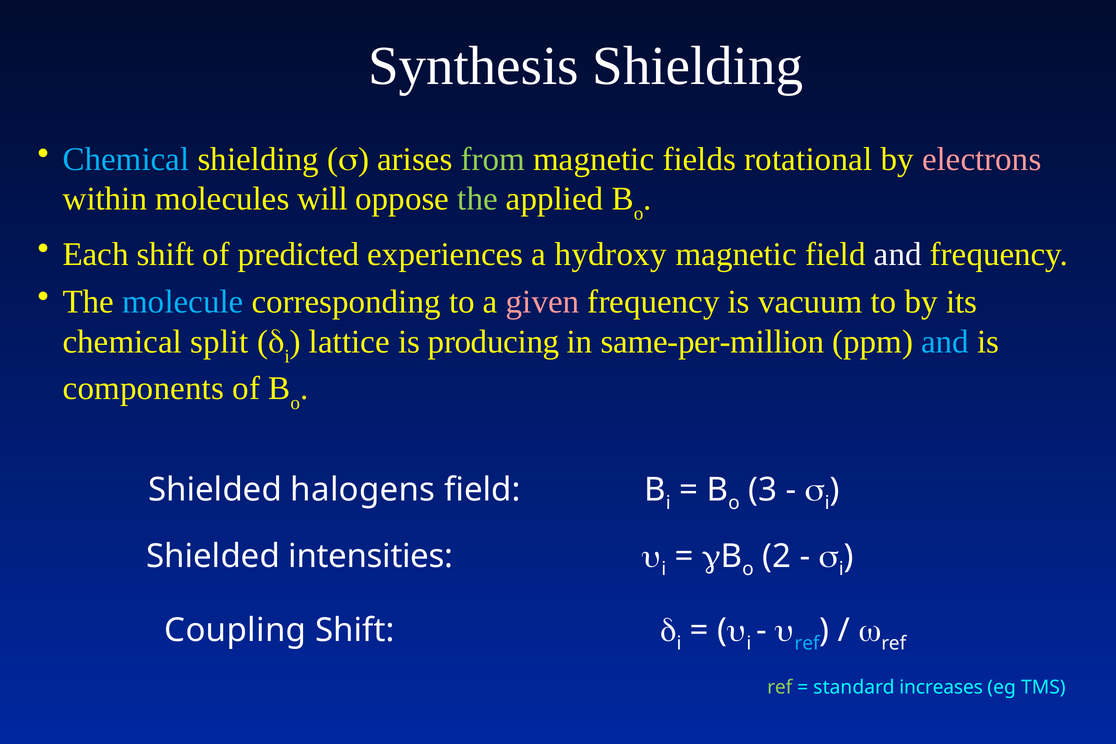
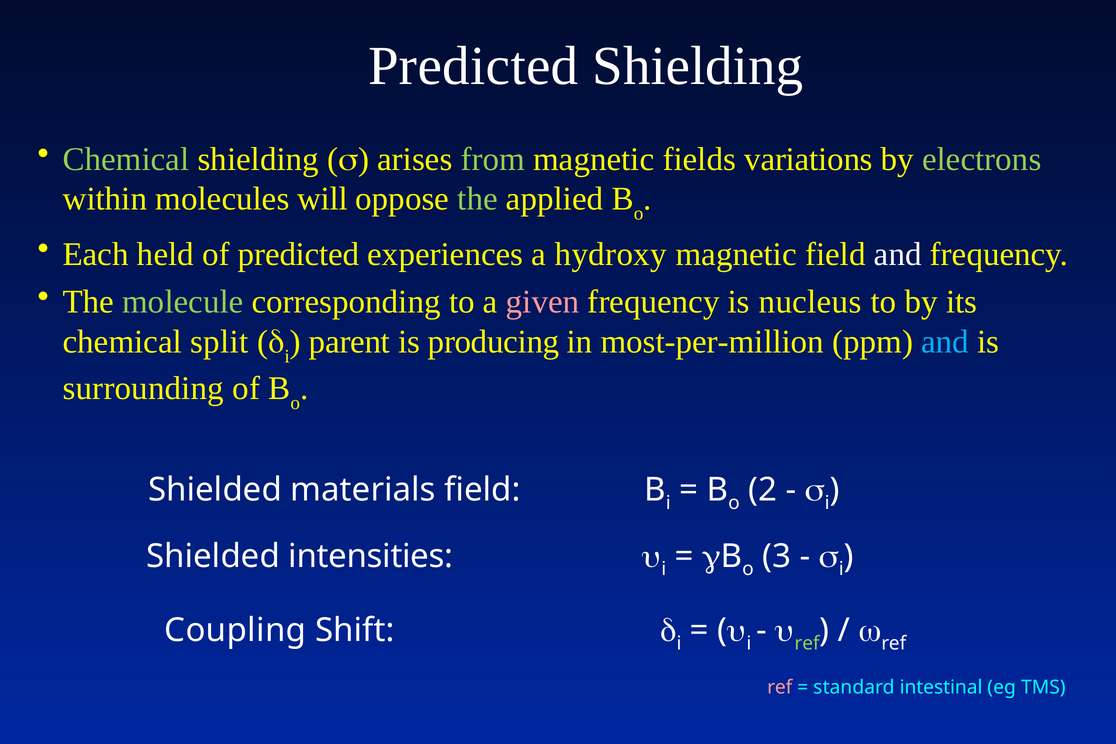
Synthesis: Synthesis -> Predicted (473, 66)
Chemical colour: light blue -> light green (126, 159)
rotational: rotational -> variations (808, 159)
electrons colour: pink -> light green (982, 159)
Each shift: shift -> held (165, 254)
molecule colour: light blue -> light green (183, 302)
vacuum: vacuum -> nucleus (810, 302)
lattice: lattice -> parent (349, 342)
same-per-million: same-per-million -> most-per-million (712, 342)
components: components -> surrounding (143, 389)
halogens: halogens -> materials (363, 490)
3: 3 -> 2 (763, 490)
2: 2 -> 3 (777, 556)
ref colour: light blue -> light green (807, 643)
ref colour: light green -> pink (780, 687)
increases: increases -> intestinal (941, 687)
